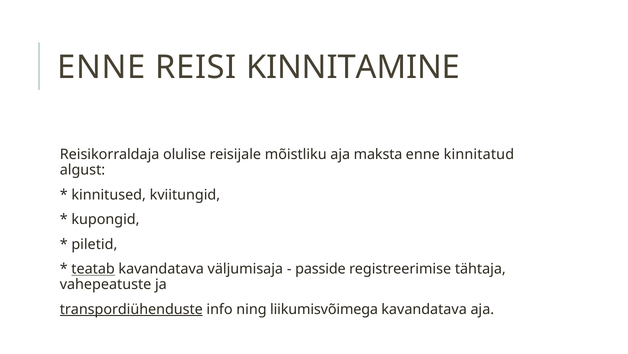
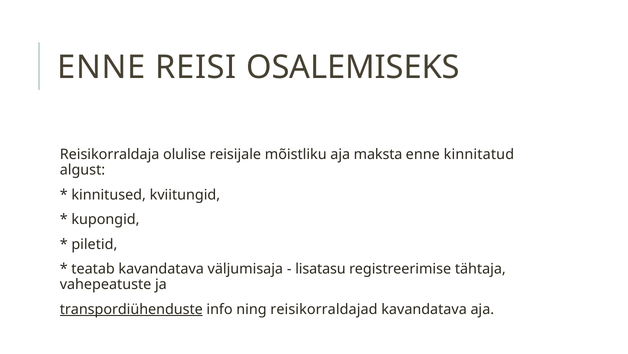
KINNITAMINE: KINNITAMINE -> OSALEMISEKS (353, 67)
teatab underline: present -> none (93, 269)
passide: passide -> lisatasu (320, 269)
liikumisvõimega: liikumisvõimega -> reisikorraldajad (324, 309)
